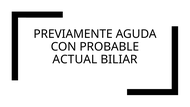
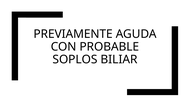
ACTUAL: ACTUAL -> SOPLOS (75, 59)
